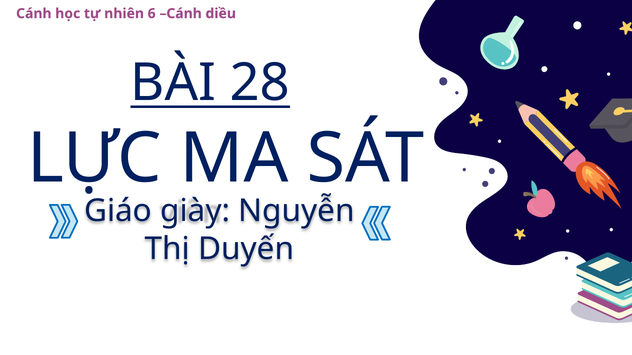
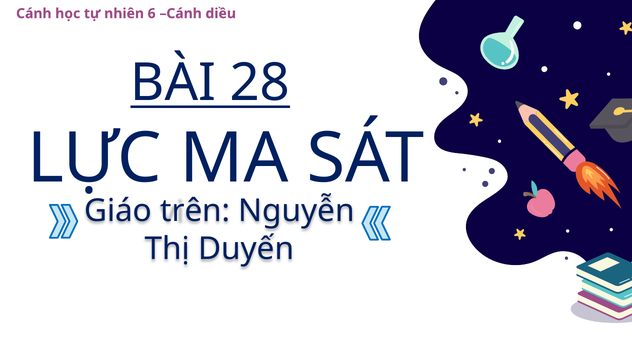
giày: giày -> trên (195, 211)
